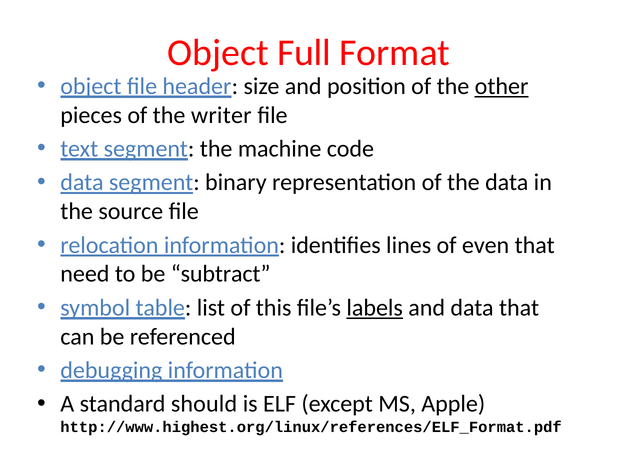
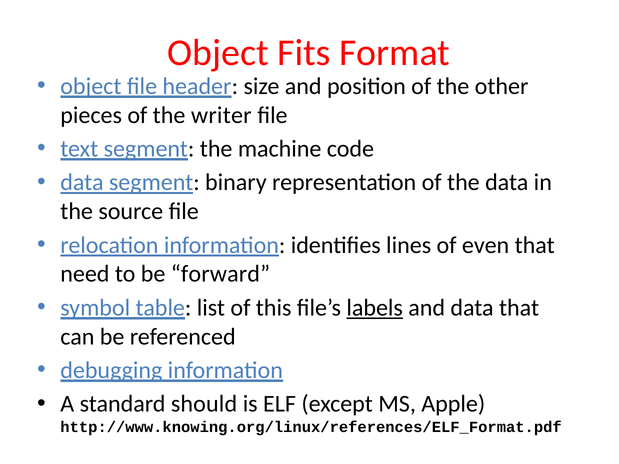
Full: Full -> Fits (304, 53)
other underline: present -> none (502, 86)
subtract: subtract -> forward (220, 274)
http://www.highest.org/linux/references/ELF_Format.pdf: http://www.highest.org/linux/references/ELF_Format.pdf -> http://www.knowing.org/linux/references/ELF_Format.pdf (311, 427)
